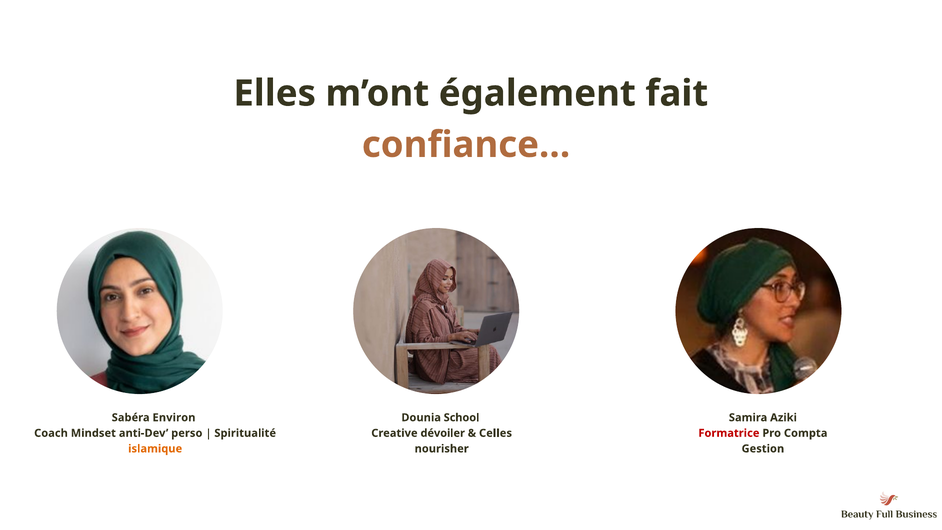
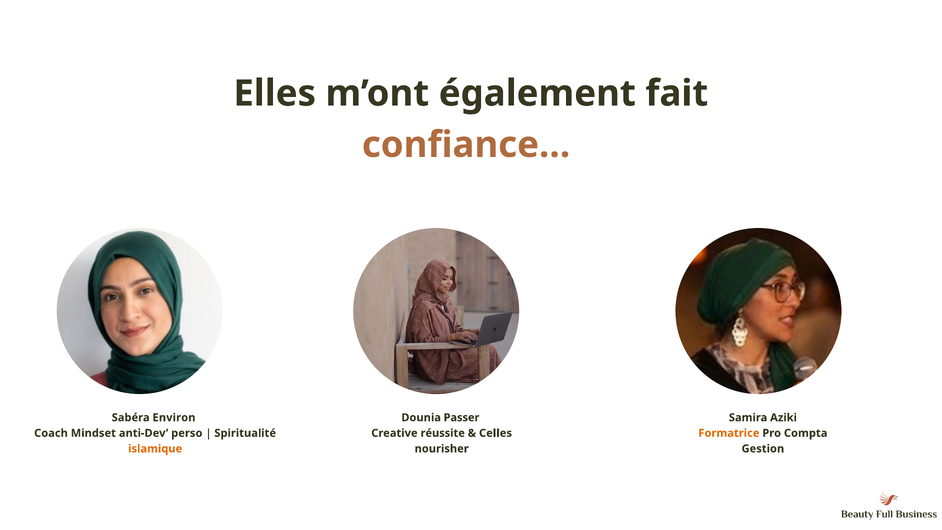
School: School -> Passer (462, 417)
dévoiler: dévoiler -> réussite (443, 433)
Formatrice colour: red -> orange (729, 433)
